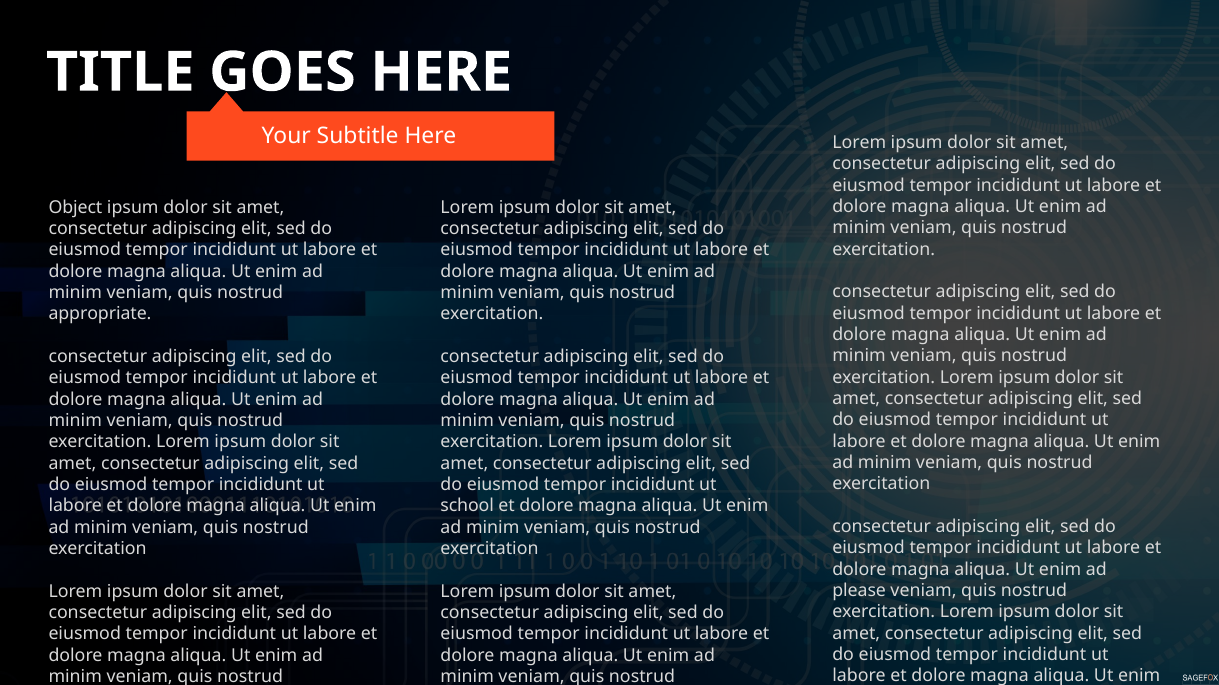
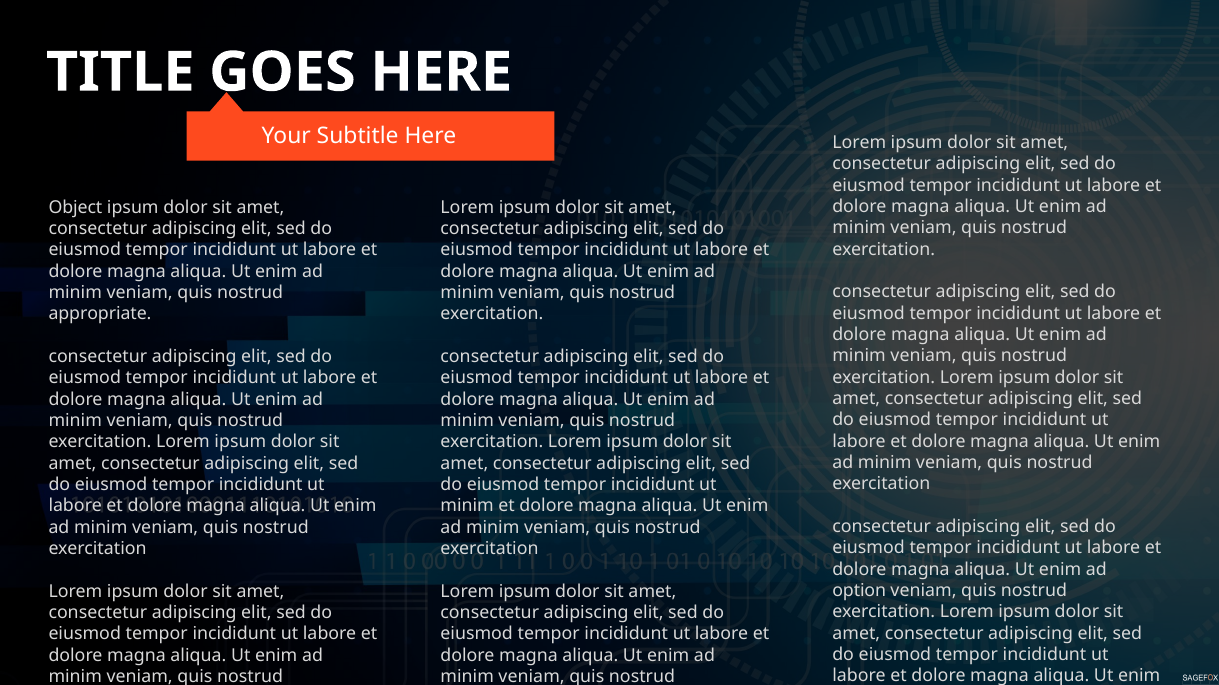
school: school -> minim (467, 506)
please: please -> option (859, 591)
